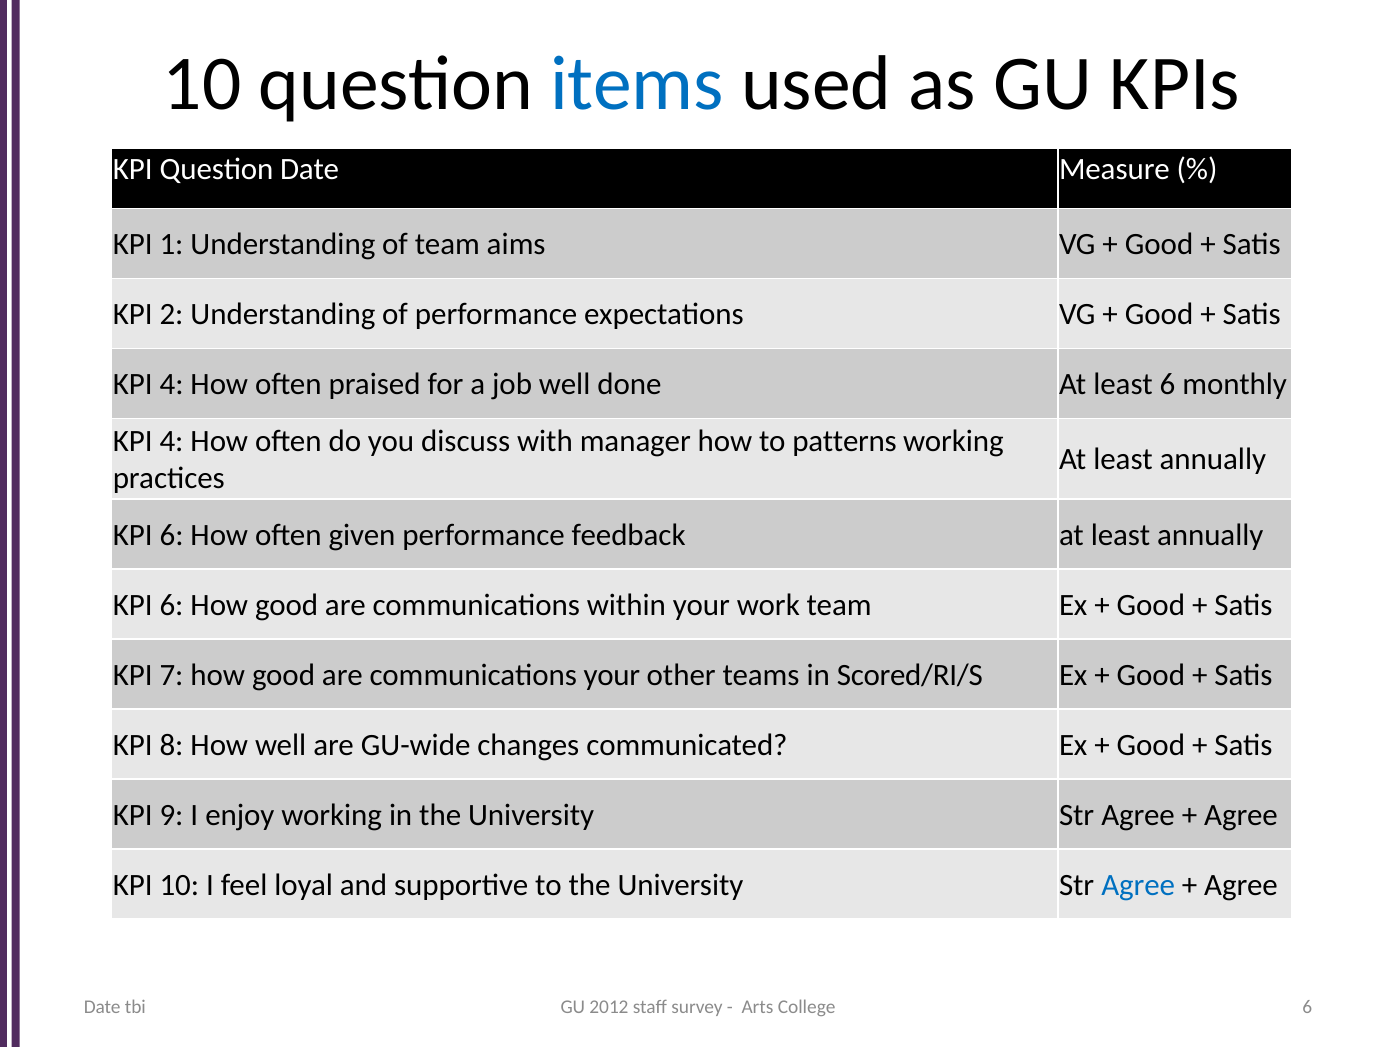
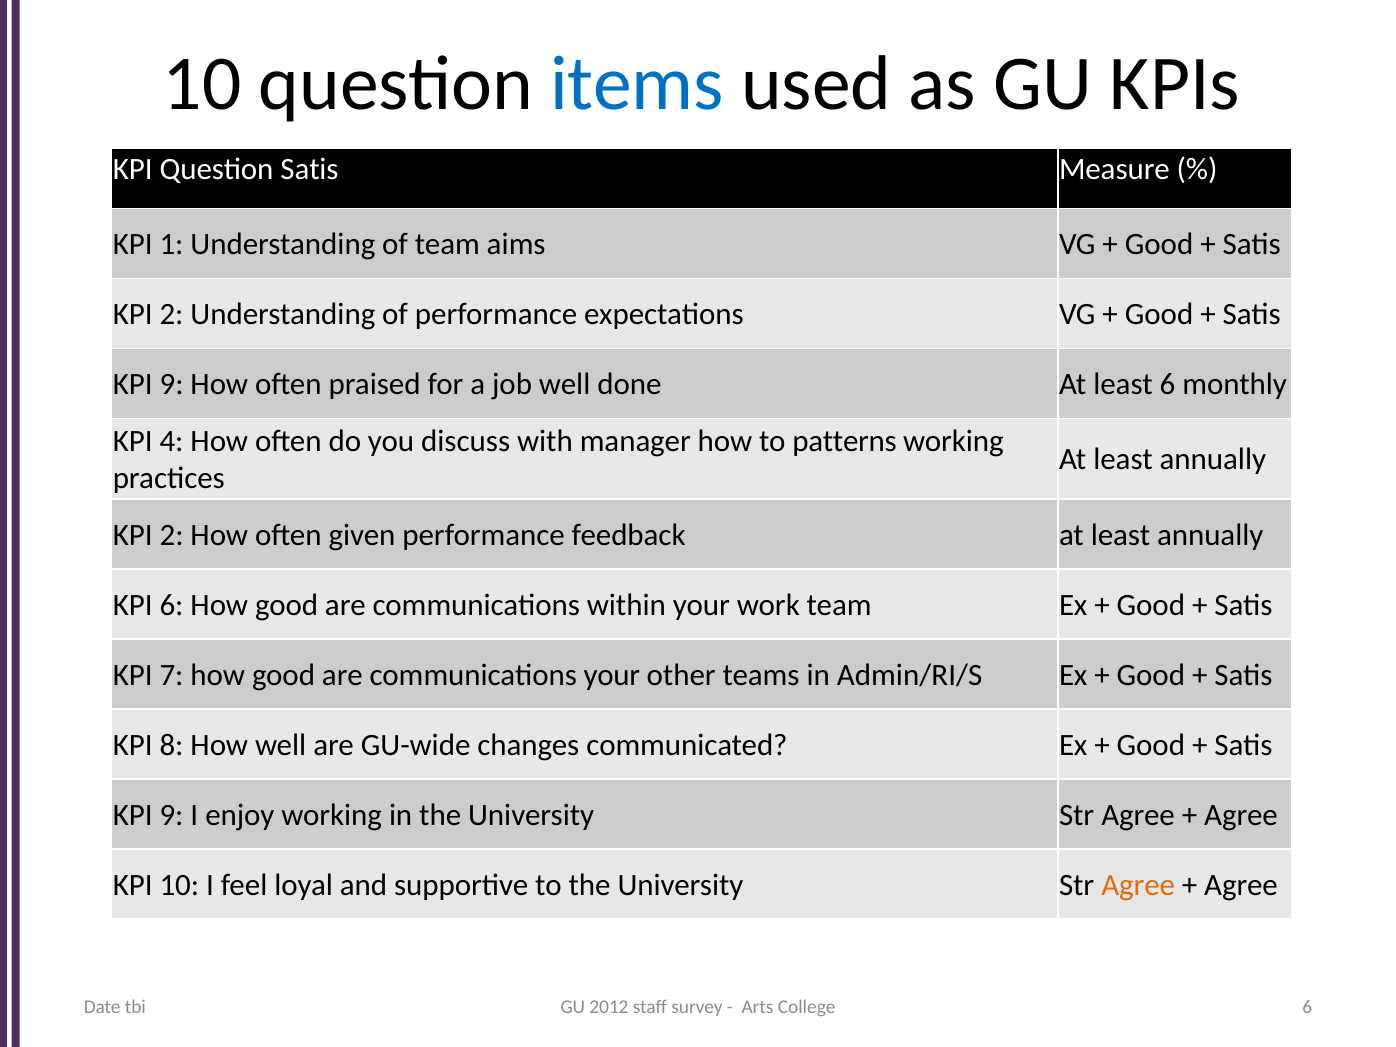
Question Date: Date -> Satis (310, 169)
4: 4 -> 9 (172, 384)
6: 6 -> 2 (172, 535)
Scored/RI/S: Scored/RI/S -> Admin/RI/S (910, 675)
Agree colour: blue -> orange (1138, 885)
